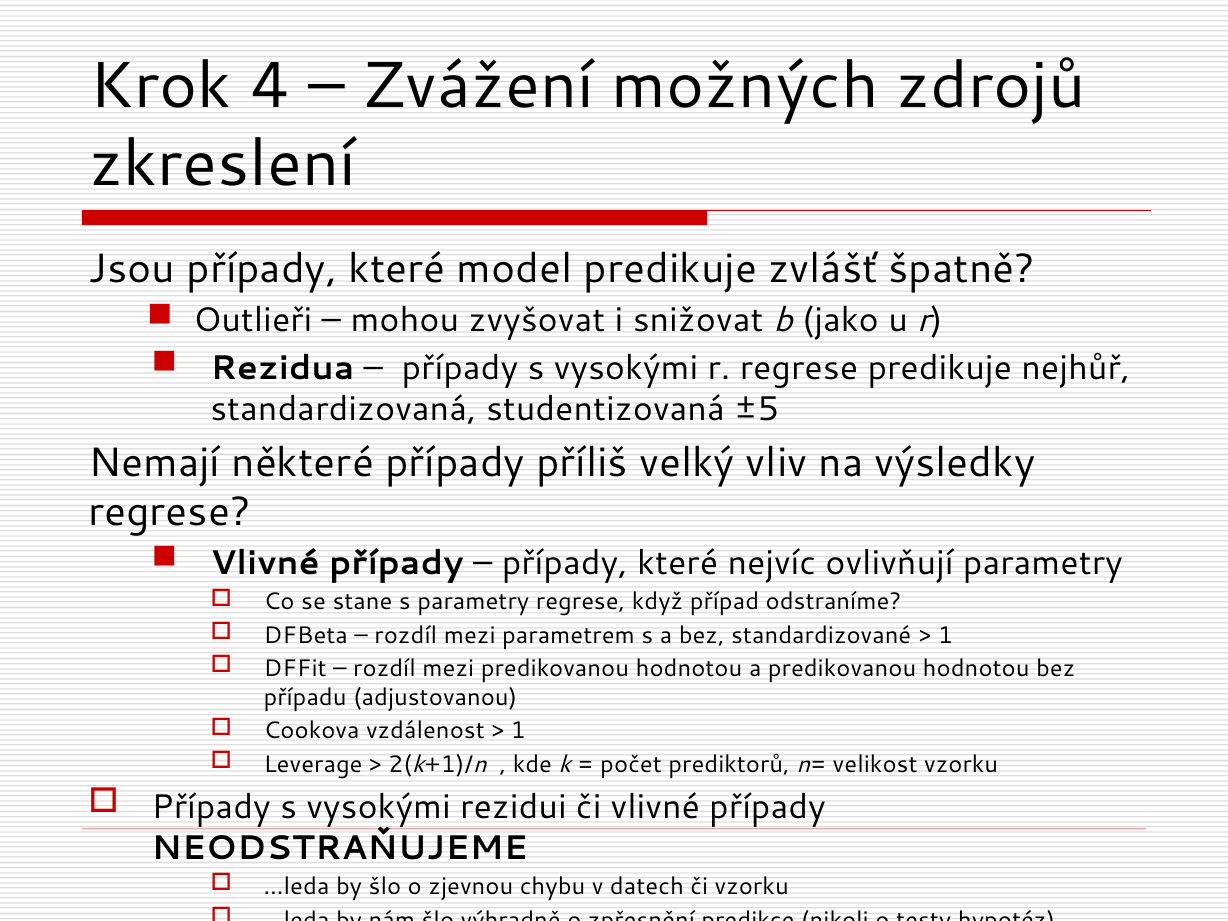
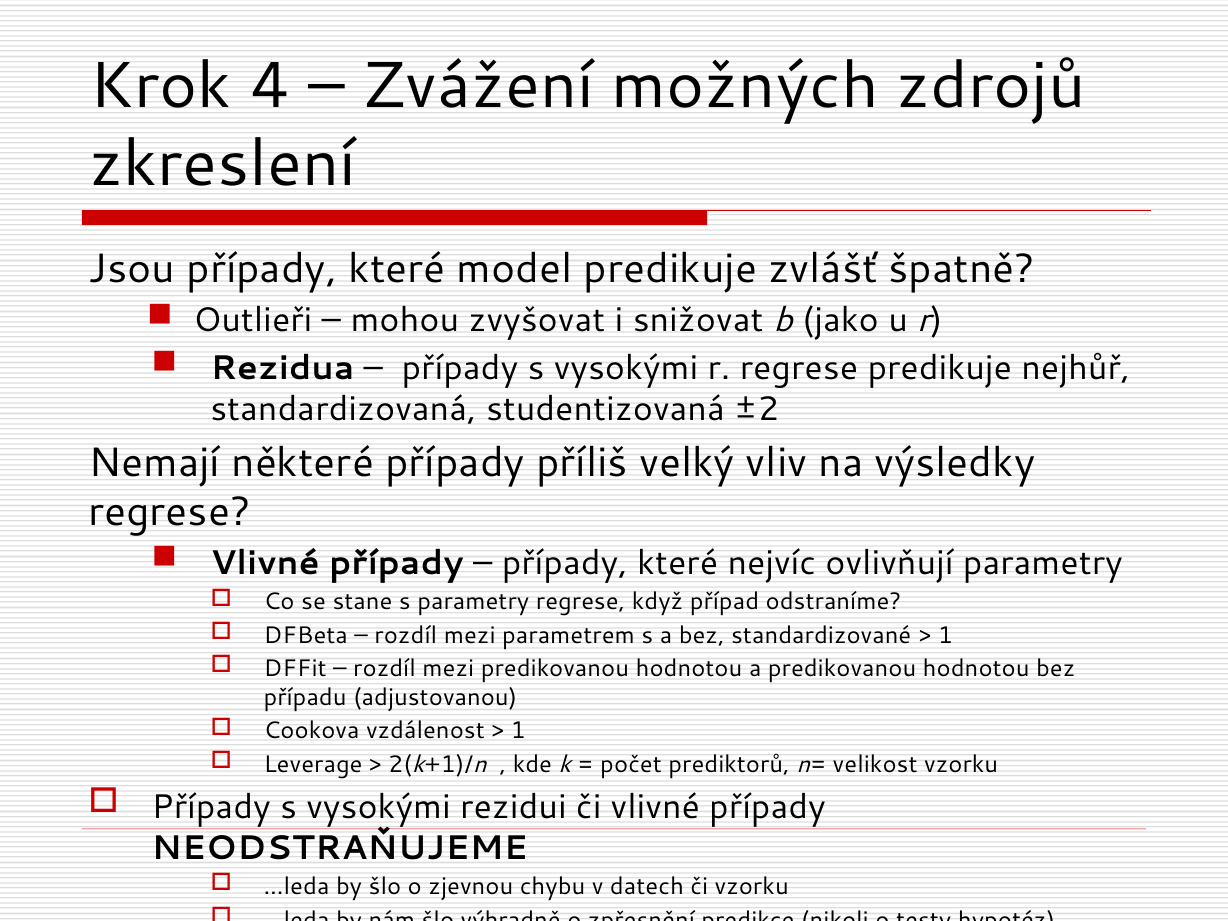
±5: ±5 -> ±2 (757, 409)
